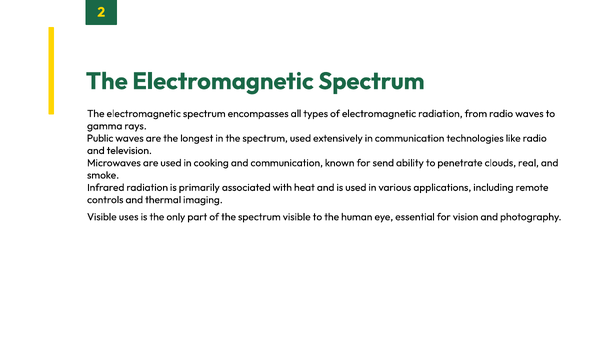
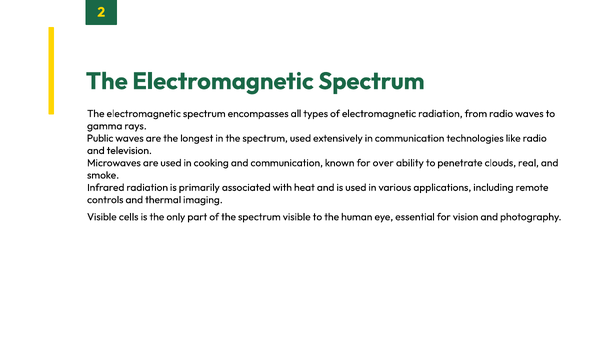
send: send -> over (383, 163)
uses: uses -> cells (129, 217)
